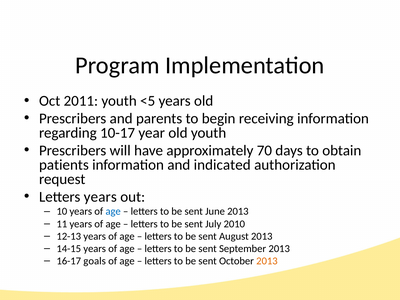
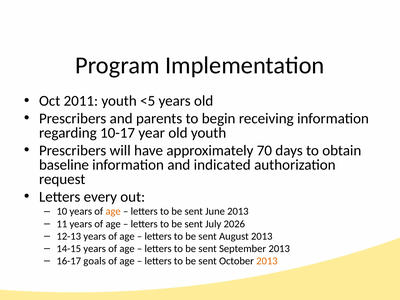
patients: patients -> baseline (64, 165)
Letters years: years -> every (100, 197)
age colour: blue -> orange (113, 212)
2010: 2010 -> 2026 (234, 224)
